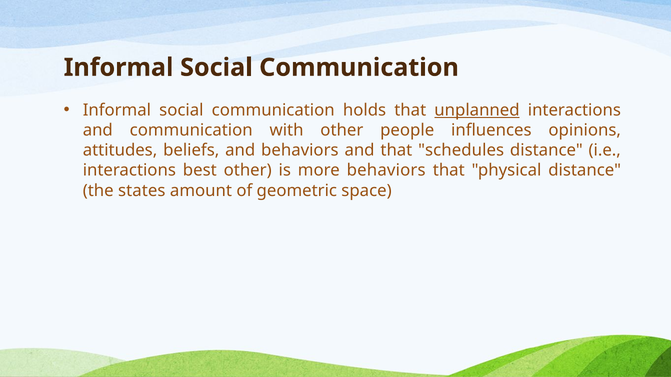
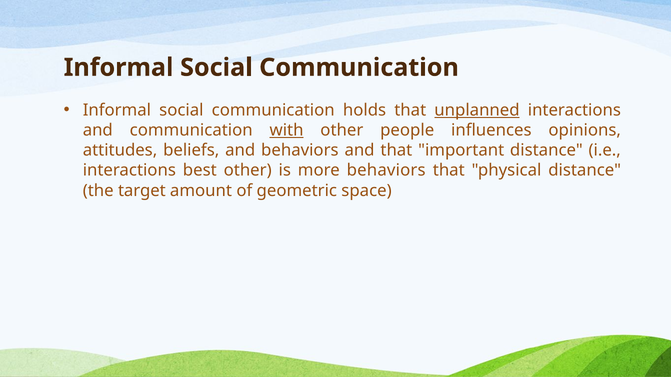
with underline: none -> present (287, 130)
schedules: schedules -> important (461, 150)
states: states -> target (142, 191)
